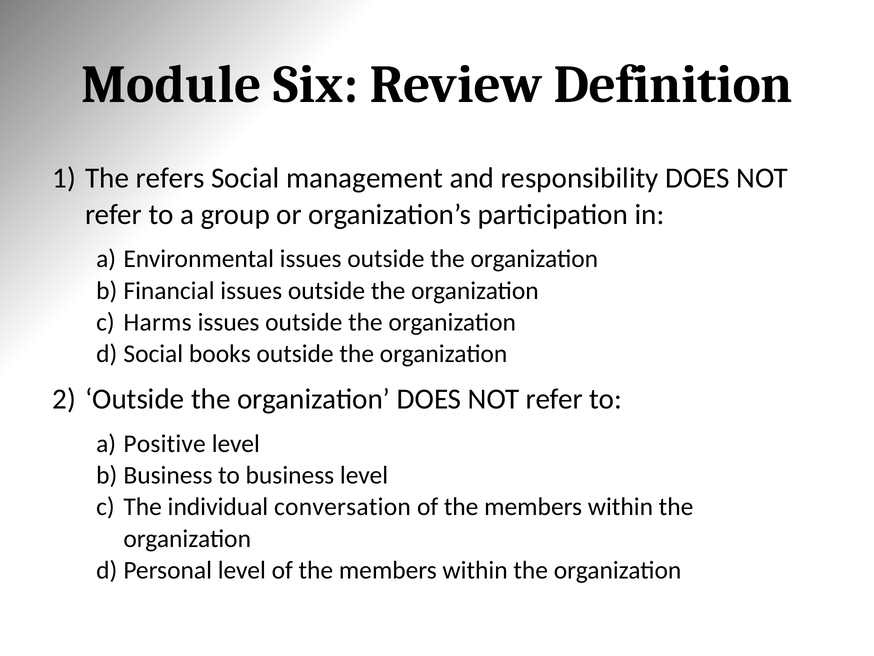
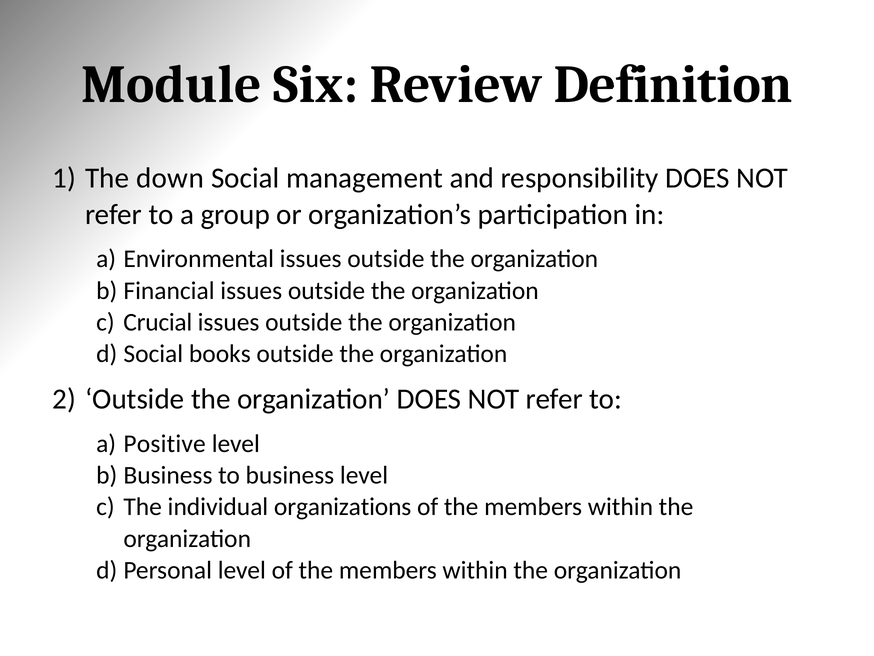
refers: refers -> down (170, 178)
Harms: Harms -> Crucial (158, 322)
conversation: conversation -> organizations (343, 507)
